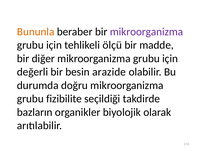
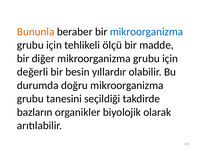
mikroorganizma colour: purple -> blue (147, 32)
arazide: arazide -> yıllardır (109, 72)
fizibilite: fizibilite -> tanesini (64, 99)
